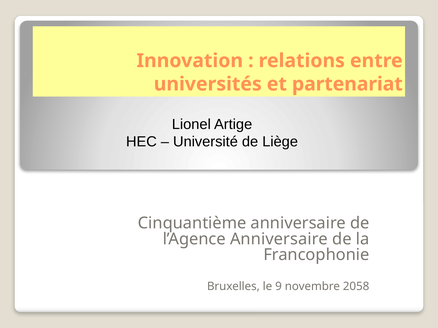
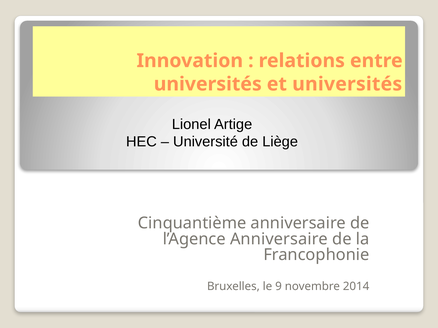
et partenariat: partenariat -> universités (347, 84)
2058: 2058 -> 2014 (356, 287)
